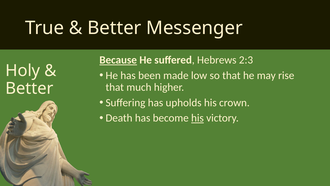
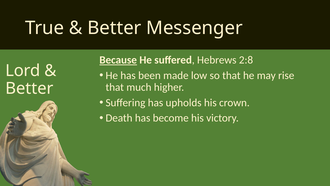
2:3: 2:3 -> 2:8 (246, 60)
Holy: Holy -> Lord (23, 71)
his underline: present -> none (197, 118)
